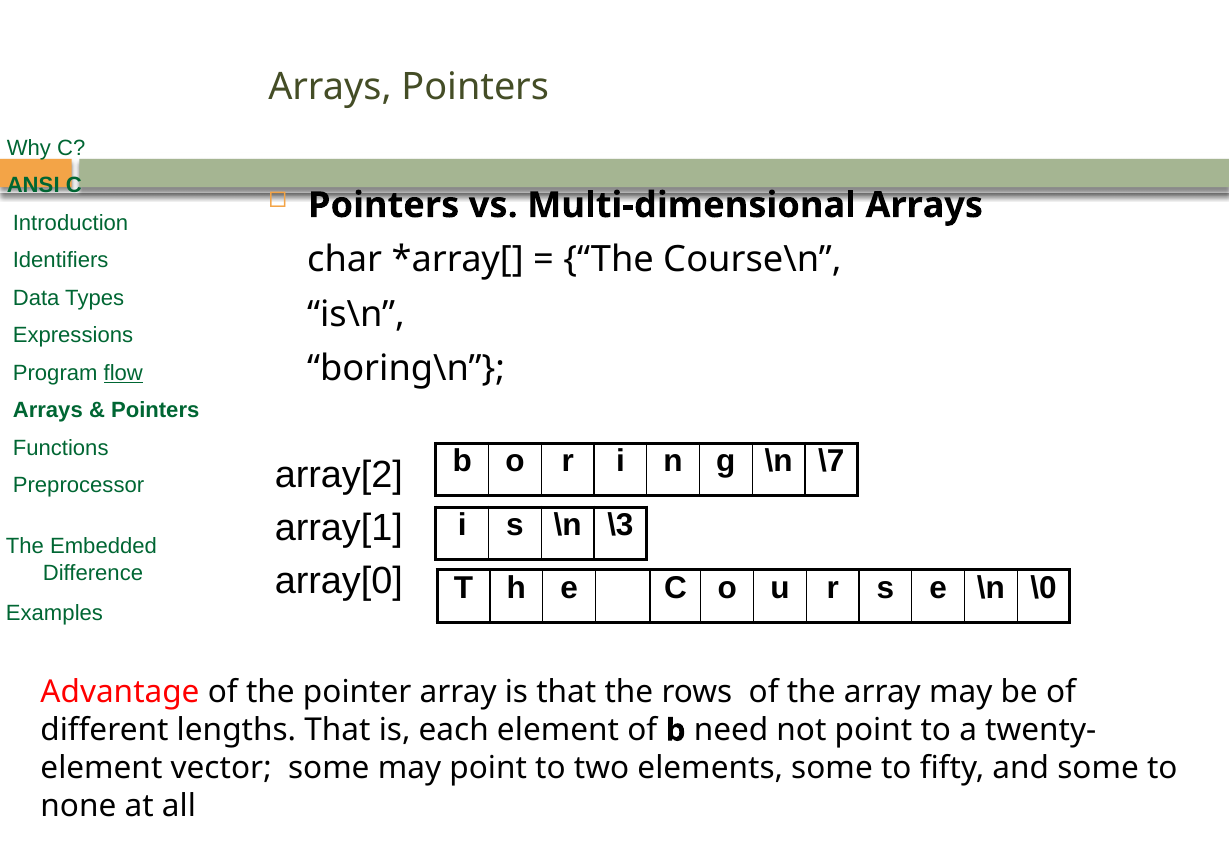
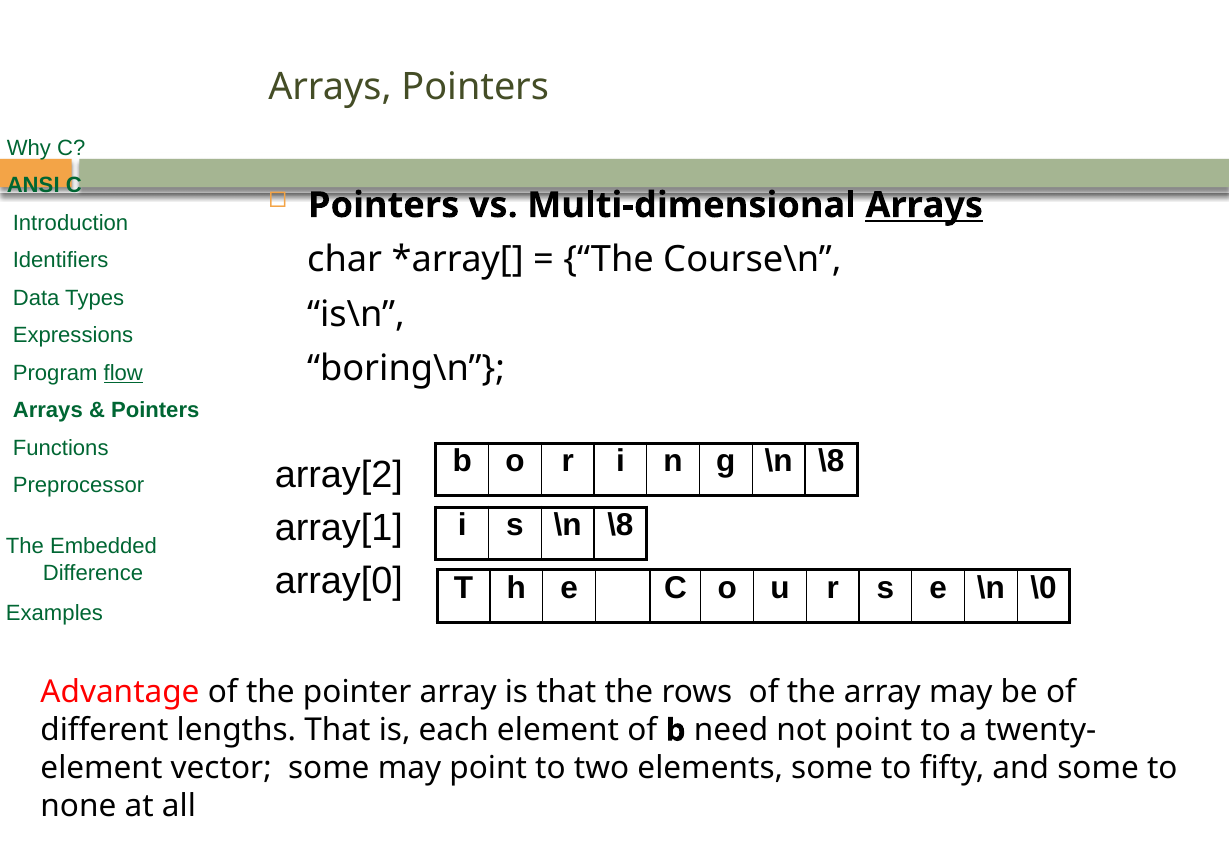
Arrays underline: none -> present (924, 205)
g \n \7: \7 -> \8 (831, 462)
s \n \3: \3 -> \8 (620, 525)
